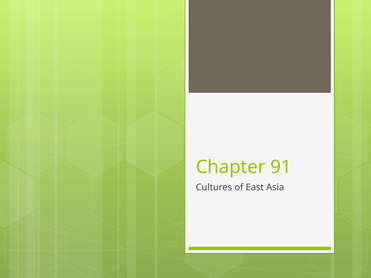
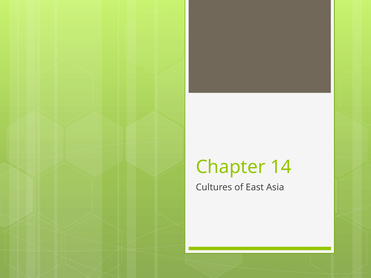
91: 91 -> 14 (281, 167)
